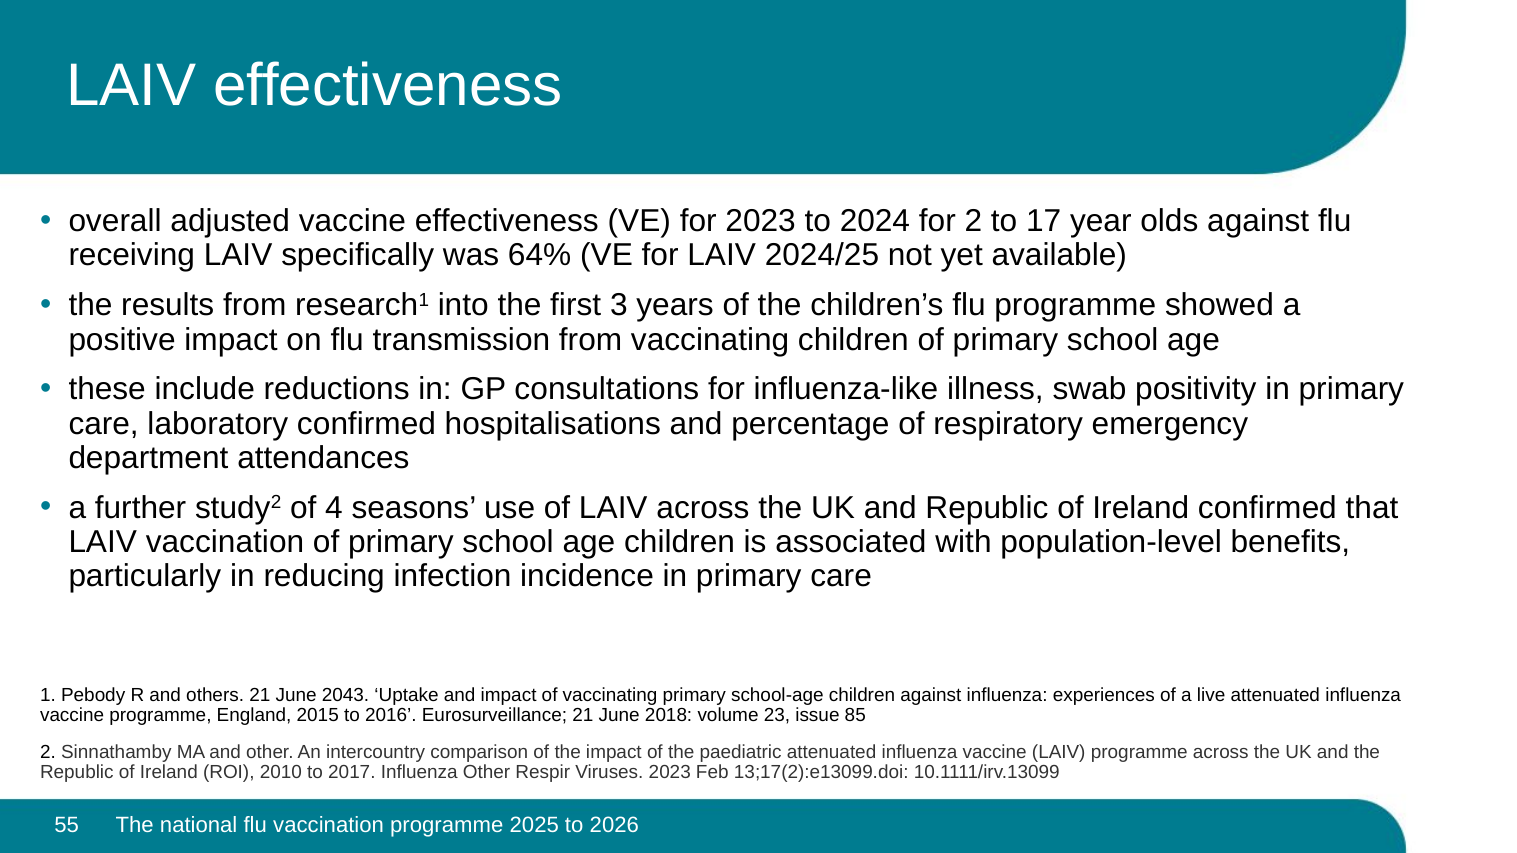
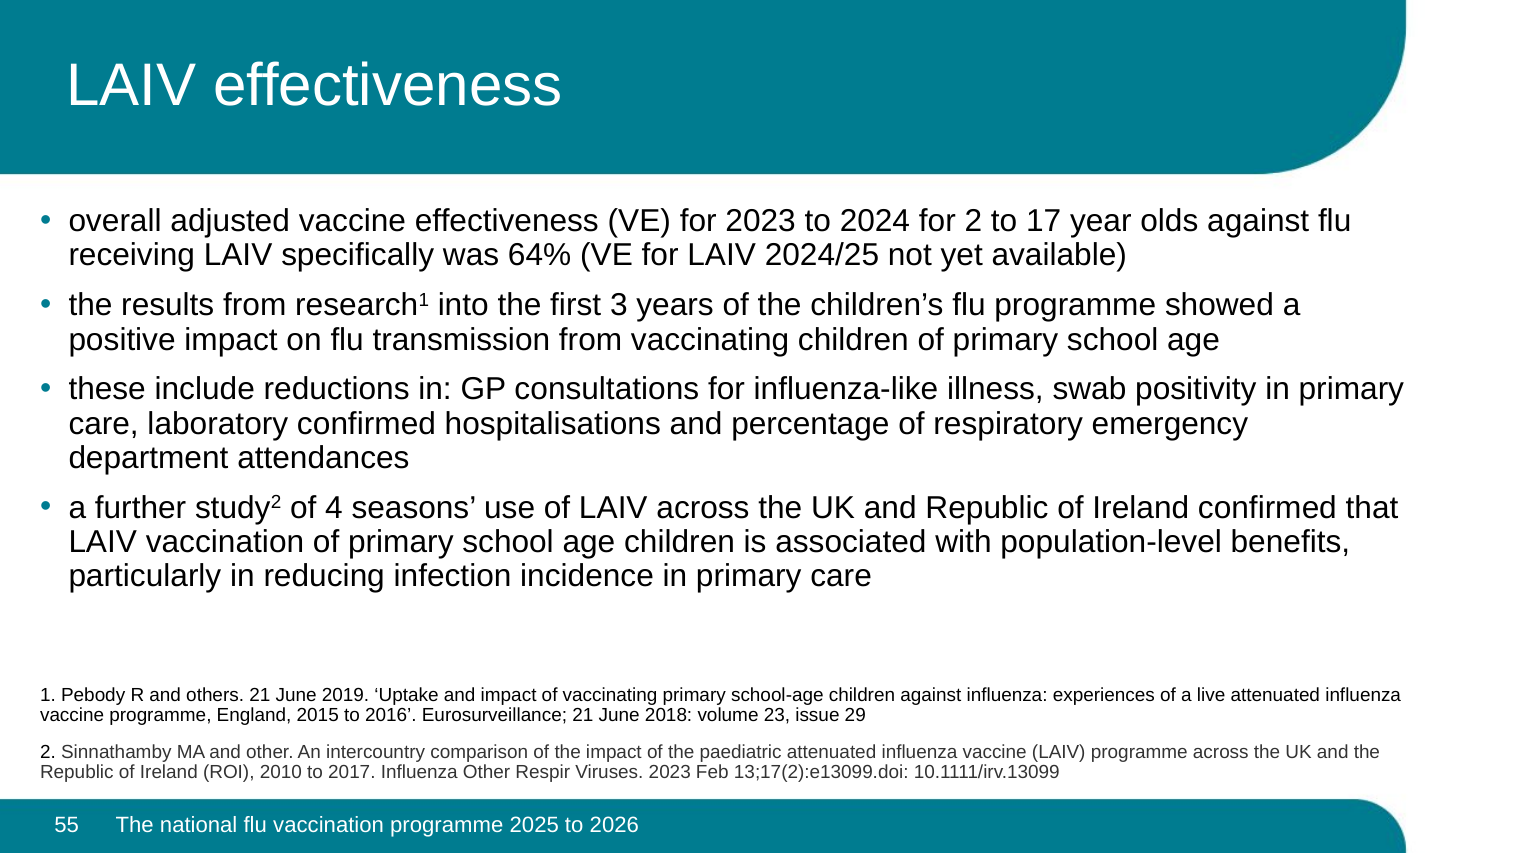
2043: 2043 -> 2019 (346, 695)
85: 85 -> 29 (855, 716)
